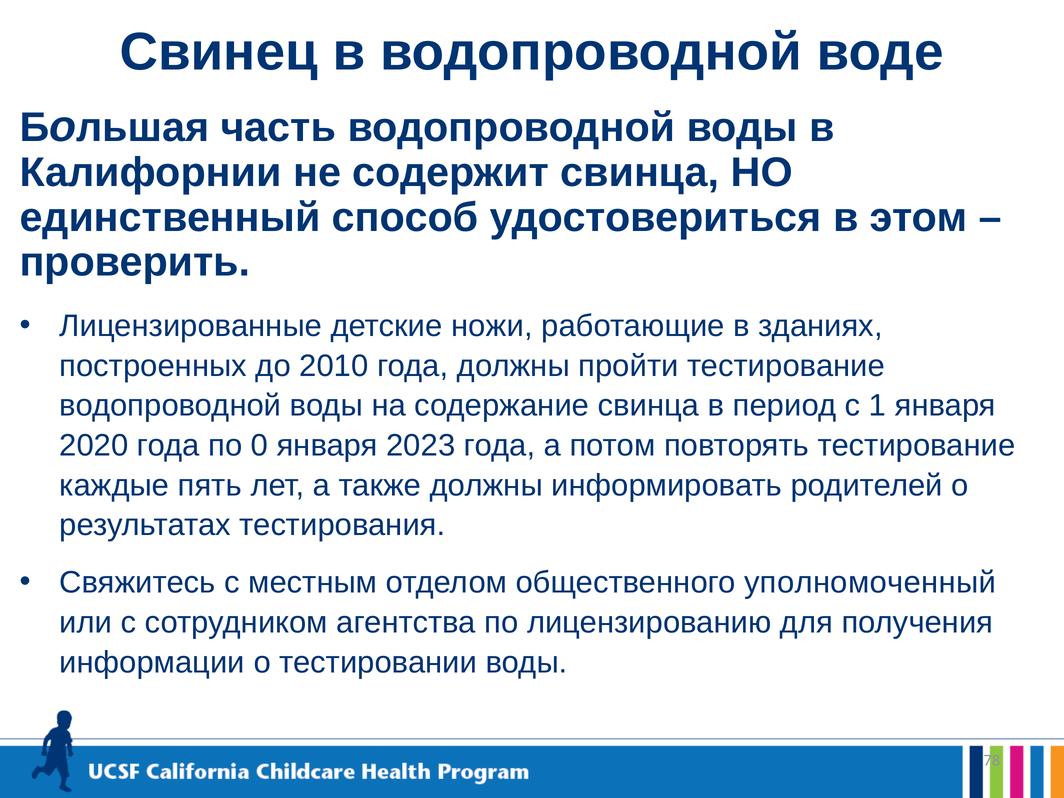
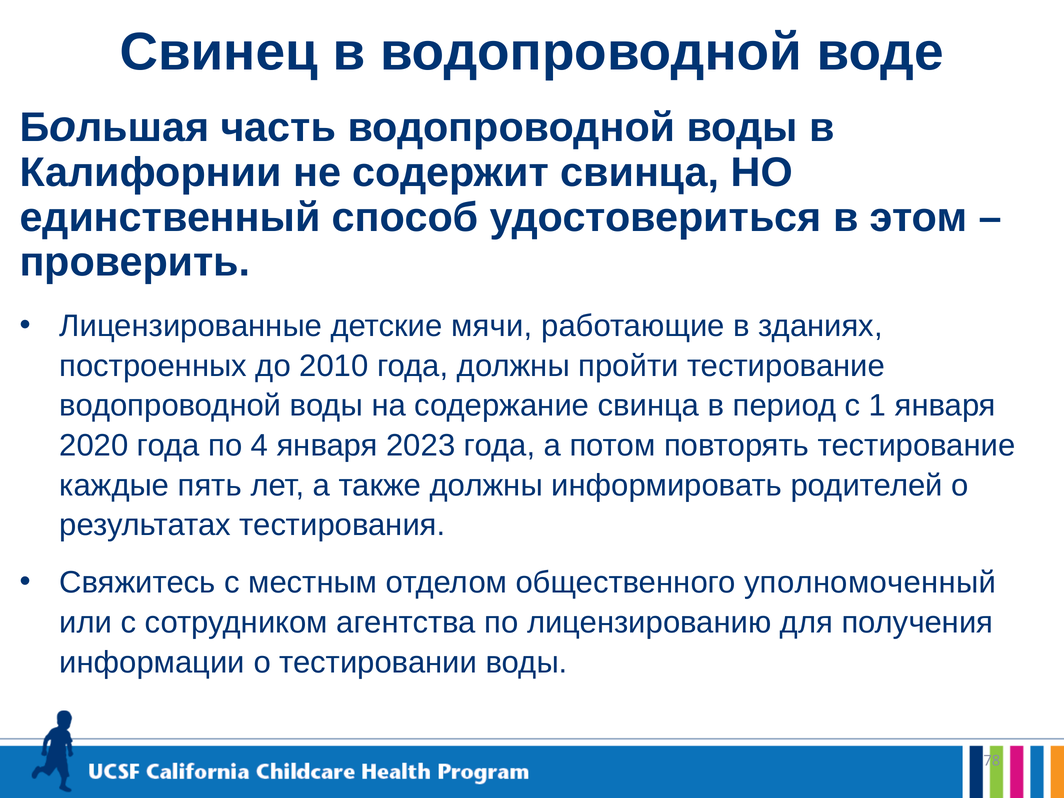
ножи: ножи -> мячи (492, 326)
0: 0 -> 4 (259, 445)
